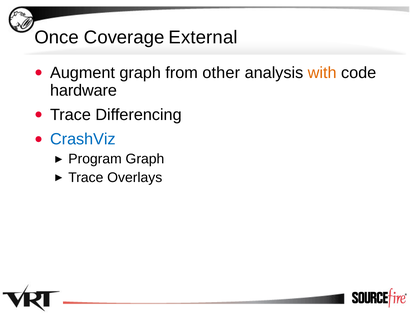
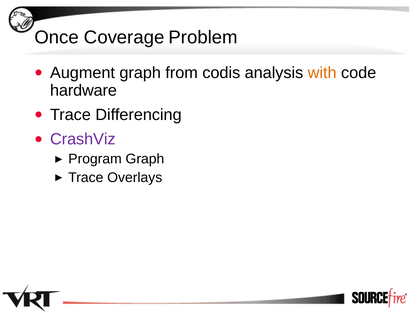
External: External -> Problem (203, 38)
other: other -> codis (221, 73)
CrashViz colour: blue -> purple (83, 140)
